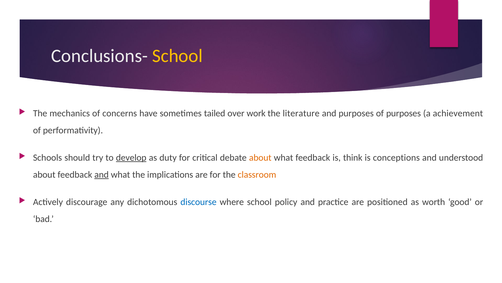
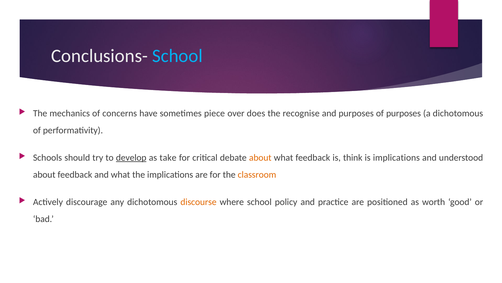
School colour: yellow -> light blue (177, 56)
tailed: tailed -> piece (215, 113)
work: work -> does (256, 113)
literature: literature -> recognise (301, 113)
a achievement: achievement -> dichotomous (458, 113)
duty: duty -> take (168, 157)
is conceptions: conceptions -> implications (396, 157)
and underline: present -> none (102, 174)
discourse colour: blue -> orange (198, 202)
